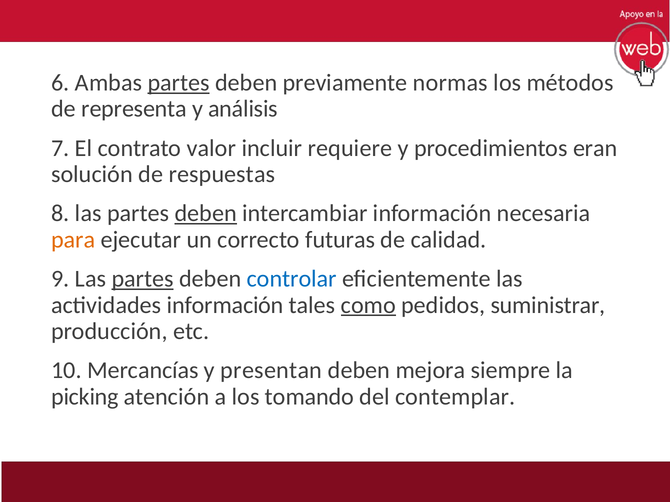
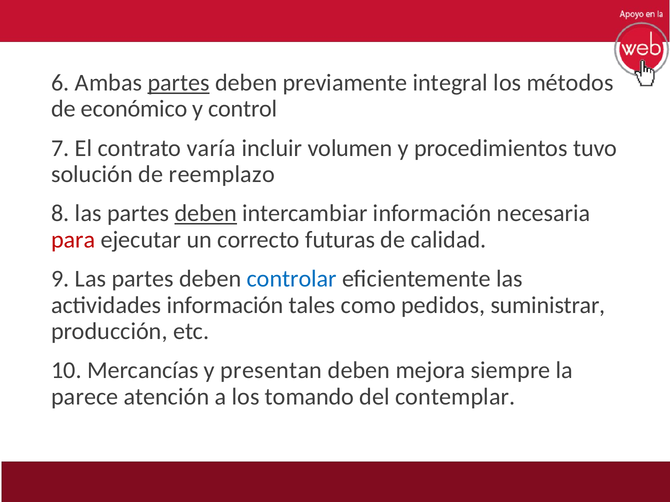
normas: normas -> integral (450, 83)
representa: representa -> económico (134, 109)
análisis: análisis -> control (243, 109)
valor: valor -> varía (211, 148)
requiere: requiere -> volumen (350, 148)
eran: eran -> tuvo (595, 148)
respuestas: respuestas -> reemplazo (222, 175)
para colour: orange -> red (73, 240)
partes underline: present -> none (143, 279)
como underline: present -> none (368, 305)
picking: picking -> parece (85, 397)
